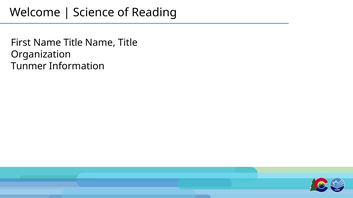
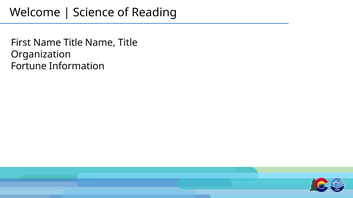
Tunmer: Tunmer -> Fortune (29, 66)
